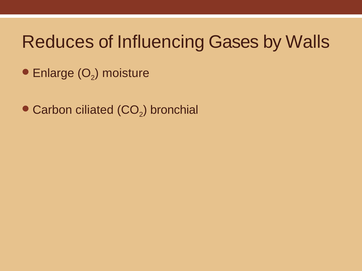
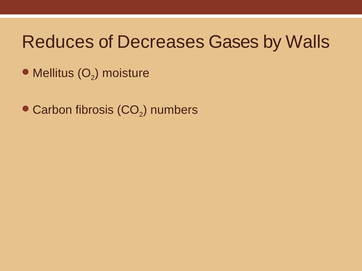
Influencing: Influencing -> Decreases (161, 42)
Enlarge: Enlarge -> Mellitus (53, 73)
ciliated: ciliated -> fibrosis (95, 110)
bronchial: bronchial -> numbers (174, 110)
